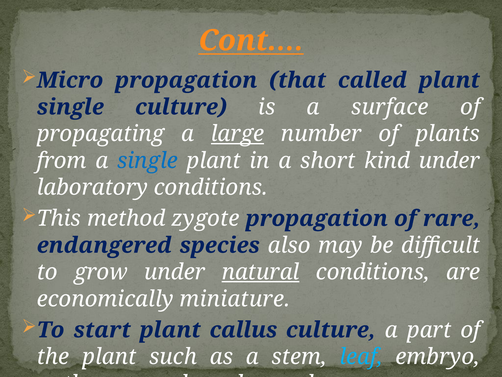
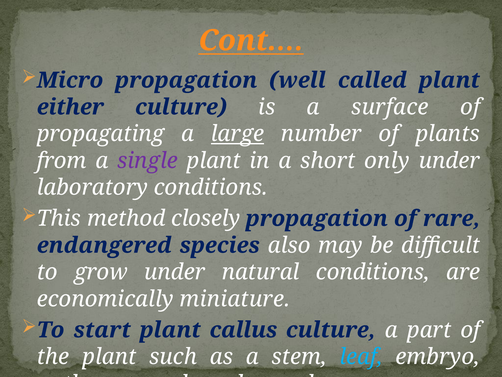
that: that -> well (297, 80)
single: single -> either (70, 107)
single colour: blue -> purple (147, 161)
kind: kind -> only (387, 161)
zygote: zygote -> closely (206, 218)
natural underline: present -> none (261, 272)
